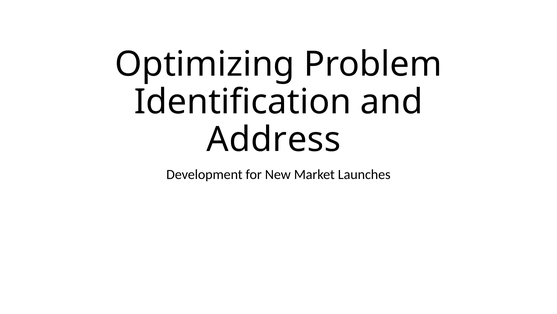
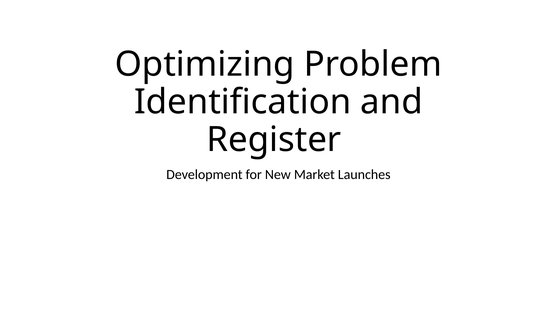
Address: Address -> Register (274, 139)
